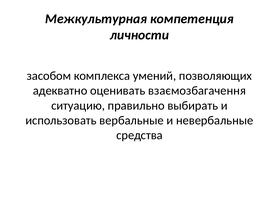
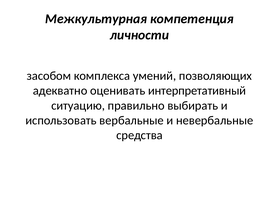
взаємозбагачення: взаємозбагачення -> интерпретативный (197, 91)
